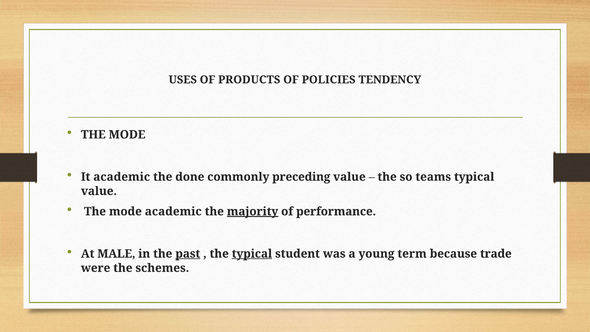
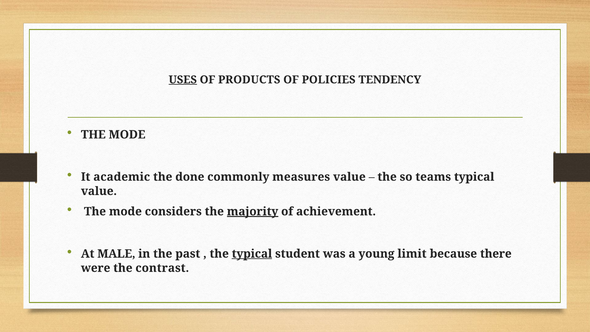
USES underline: none -> present (183, 80)
preceding: preceding -> measures (301, 177)
mode academic: academic -> considers (173, 211)
performance: performance -> achievement (336, 211)
past underline: present -> none (188, 254)
term: term -> limit (412, 254)
trade: trade -> there (496, 254)
schemes: schemes -> contrast (162, 268)
